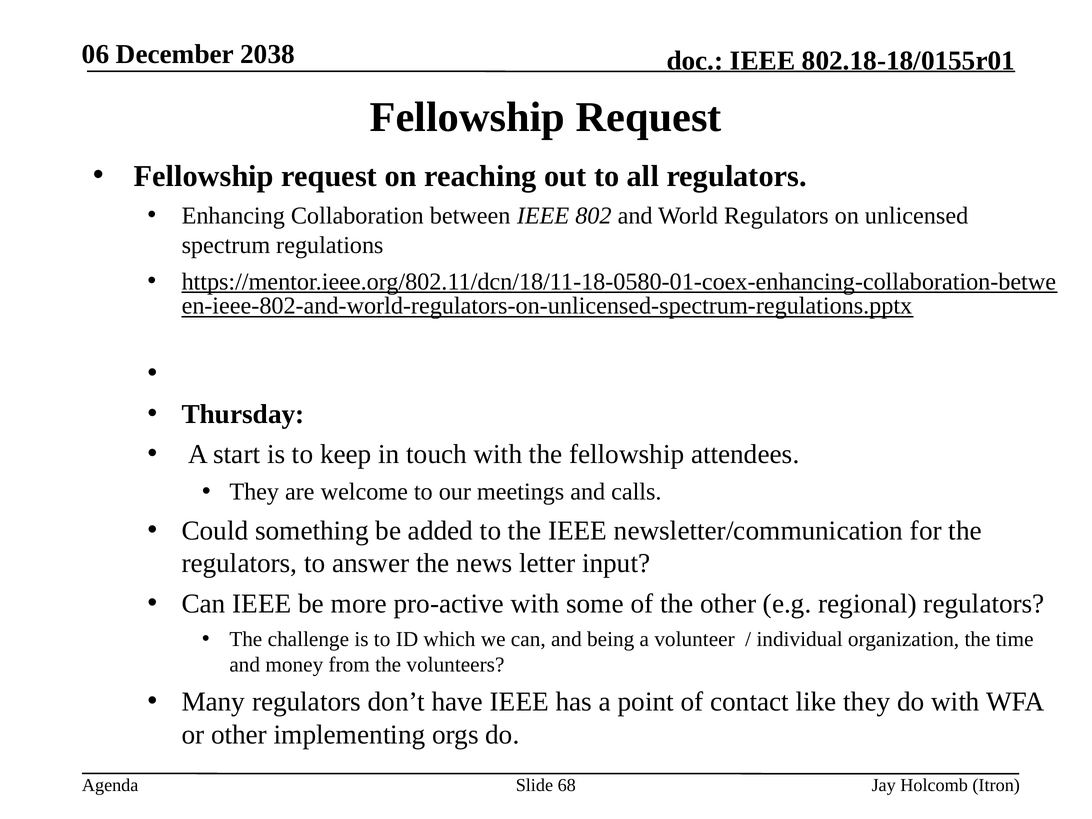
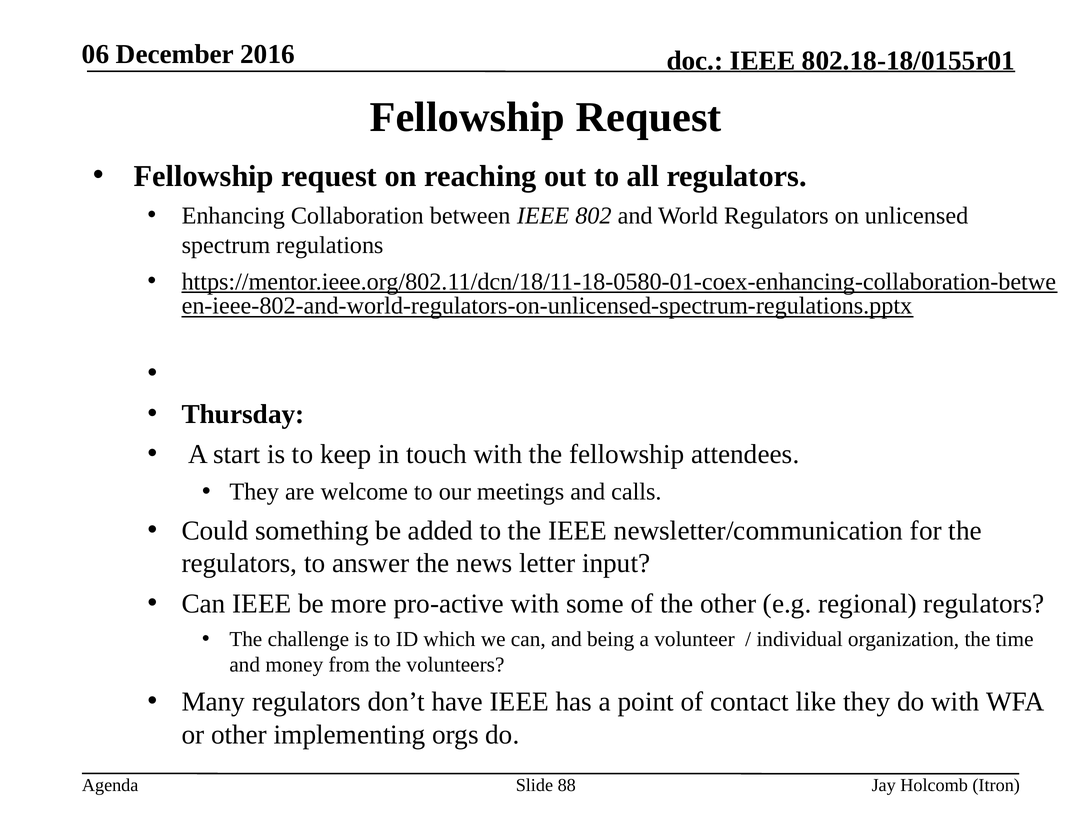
2038: 2038 -> 2016 (268, 54)
68: 68 -> 88 (567, 785)
